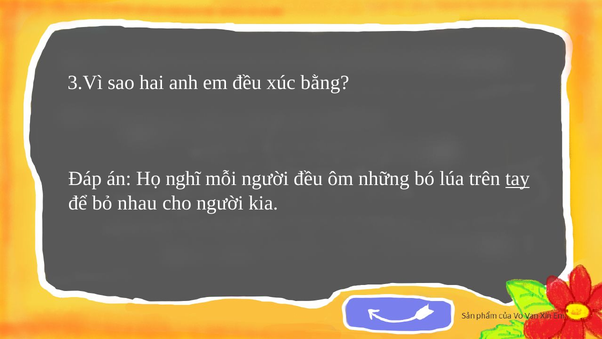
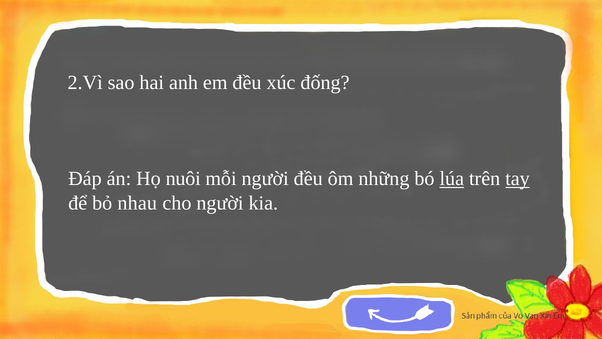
3.Vì: 3.Vì -> 2.Vì (85, 83)
bằng: bằng -> đống (325, 83)
nghĩ: nghĩ -> nuôi (183, 179)
lúa underline: none -> present (452, 179)
